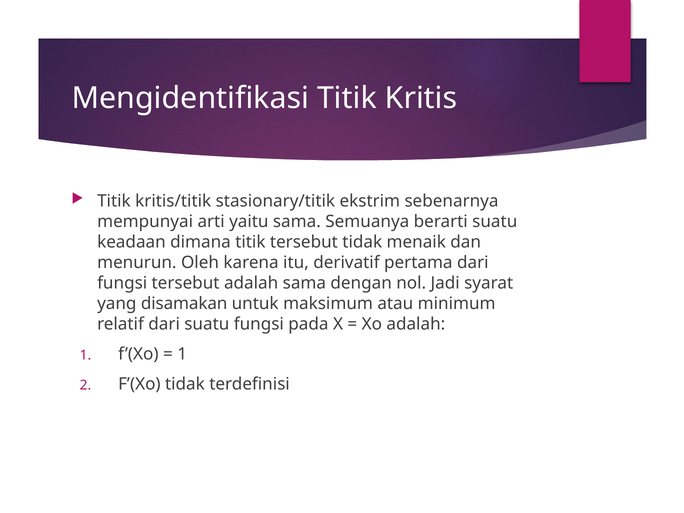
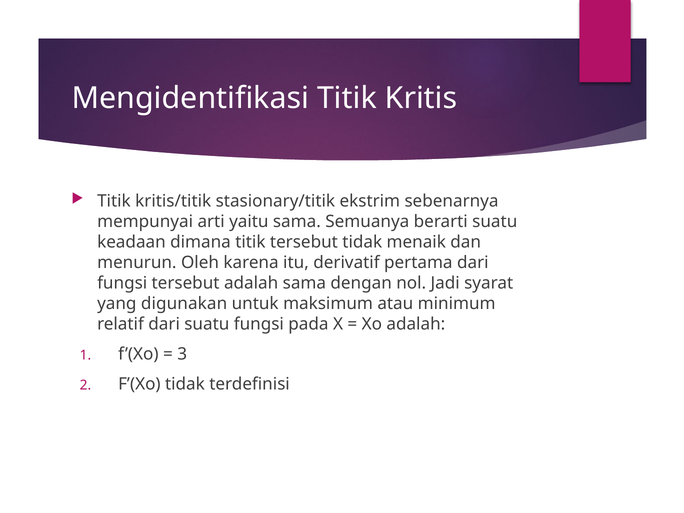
disamakan: disamakan -> digunakan (184, 304)
1: 1 -> 3 (182, 354)
